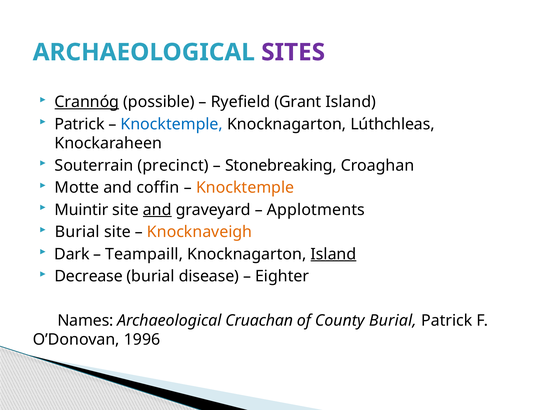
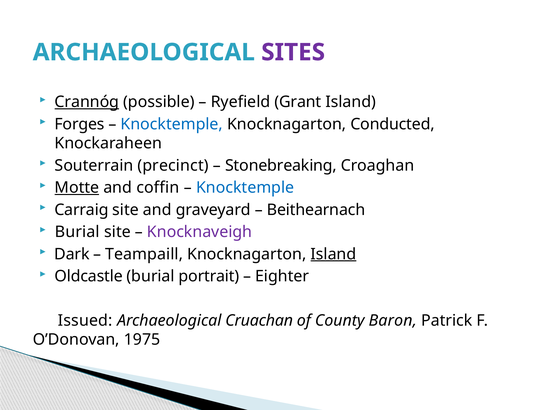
Patrick: Patrick -> Forges (79, 124)
Lúthchleas: Lúthchleas -> Conducted (393, 124)
Motte underline: none -> present (77, 188)
Knocktemple colour: orange -> blue (245, 188)
Muintir: Muintir -> Carraig (81, 210)
and underline: present -> none (157, 210)
Applotments: Applotments -> Beithearnach (316, 210)
Knocknaveigh colour: orange -> purple (200, 232)
Decrease: Decrease -> Oldcastle (89, 276)
disease: disease -> portrait (209, 276)
Names: Names -> Issued (85, 321)
County Burial: Burial -> Baron (393, 321)
1996: 1996 -> 1975 (142, 340)
